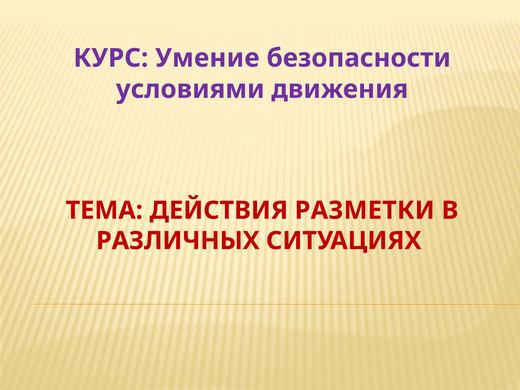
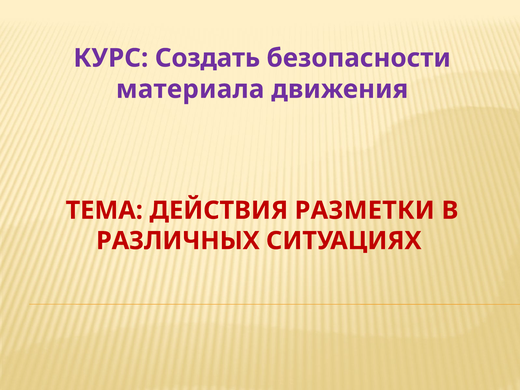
Умение: Умение -> Создать (208, 58)
условиями: условиями -> материала (190, 89)
